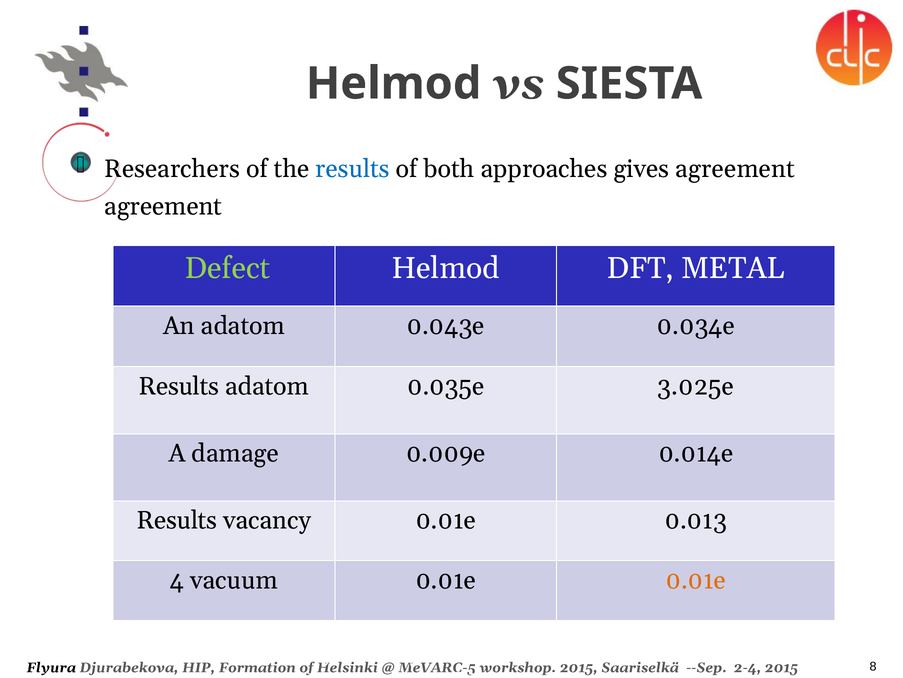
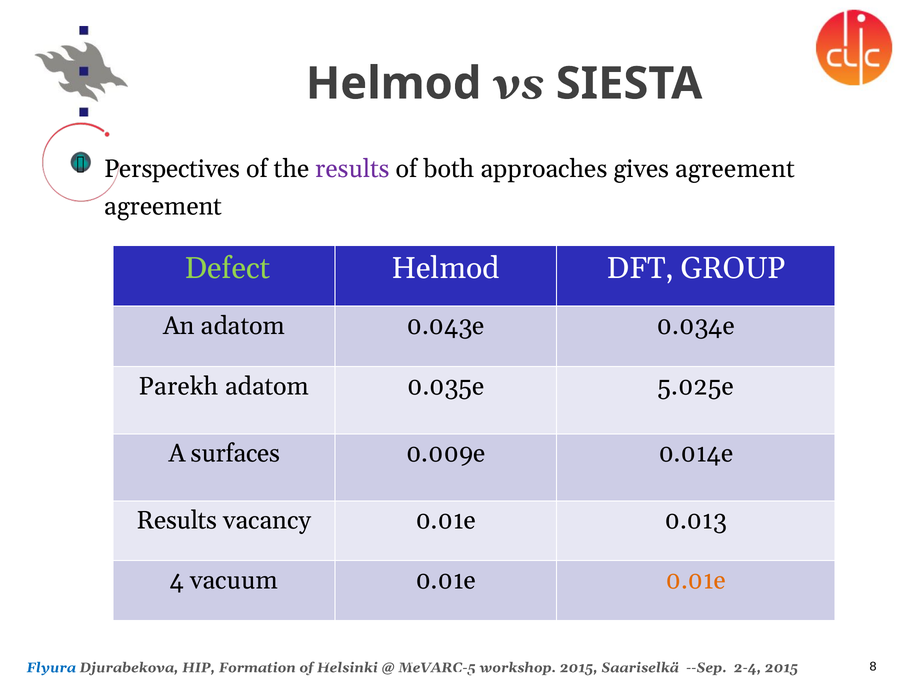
Researchers: Researchers -> Perspectives (172, 169)
results colour: blue -> purple (353, 169)
METAL: METAL -> GROUP (733, 268)
Results: Results -> Parekh (179, 386)
3.025e: 3.025e -> 5.025e (696, 386)
damage: damage -> surfaces (235, 453)
Flyura colour: black -> blue (51, 667)
